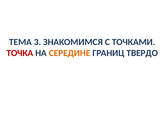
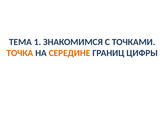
3: 3 -> 1 (38, 42)
ТОЧКА colour: red -> orange (20, 53)
ТВЕРДО: ТВЕРДО -> ЦИФРЫ (142, 53)
